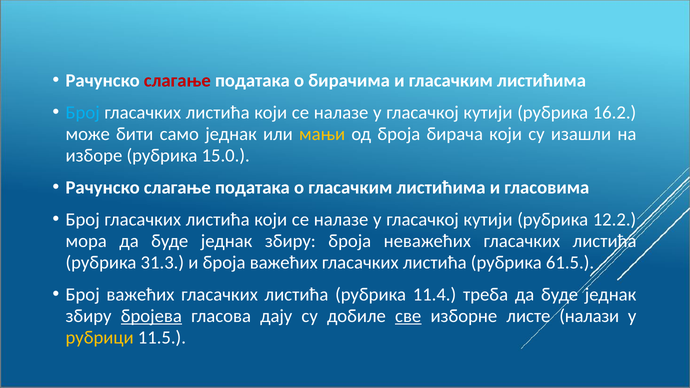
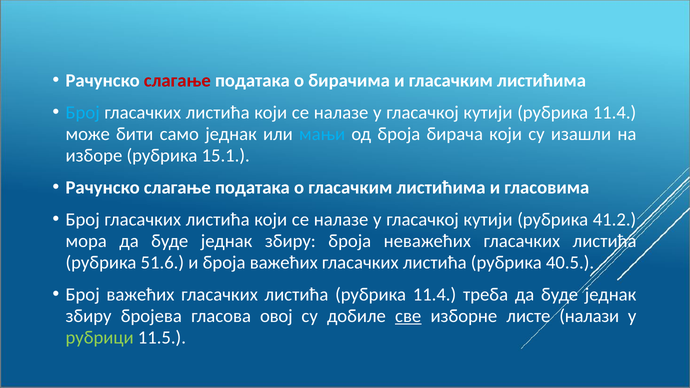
кутији рубрика 16.2: 16.2 -> 11.4 (615, 113)
мањи colour: yellow -> light blue (322, 134)
15.0: 15.0 -> 15.1 (226, 156)
12.2: 12.2 -> 41.2 (615, 219)
31.3: 31.3 -> 51.6 (162, 263)
61.5: 61.5 -> 40.5 (570, 263)
бројева underline: present -> none (151, 316)
дају: дају -> овој (276, 316)
рубрици colour: yellow -> light green (100, 338)
